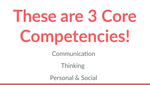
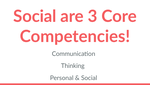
These: These -> Social (35, 16)
